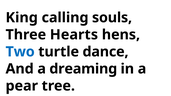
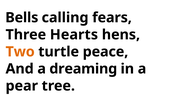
King: King -> Bells (22, 18)
souls: souls -> fears (112, 18)
Two colour: blue -> orange (20, 52)
dance: dance -> peace (105, 52)
